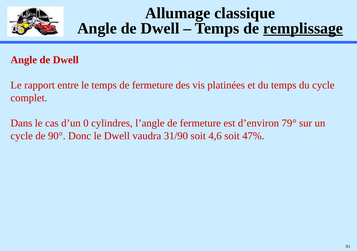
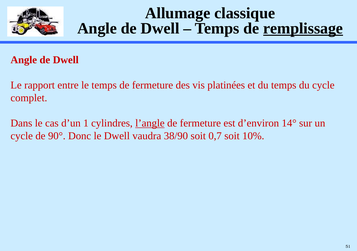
0: 0 -> 1 (86, 123)
l’angle underline: none -> present (150, 123)
79°: 79° -> 14° (289, 123)
31/90: 31/90 -> 38/90 (176, 136)
4,6: 4,6 -> 0,7 (215, 136)
47%: 47% -> 10% (253, 136)
